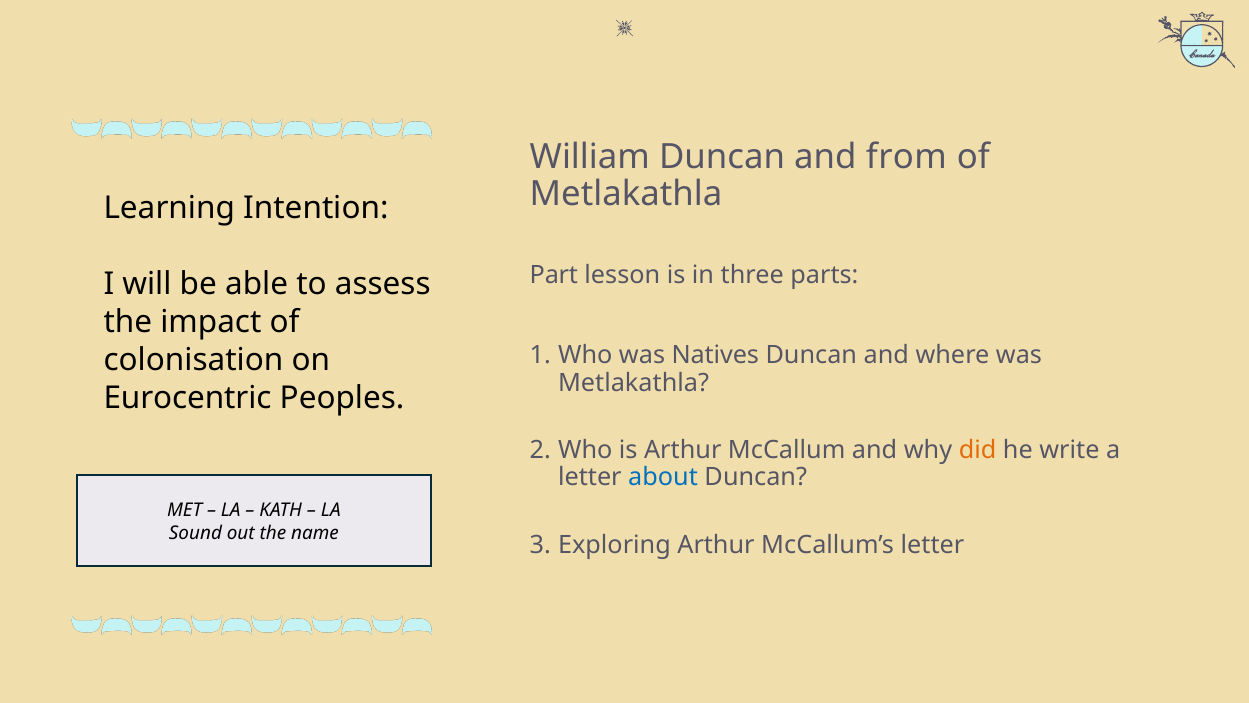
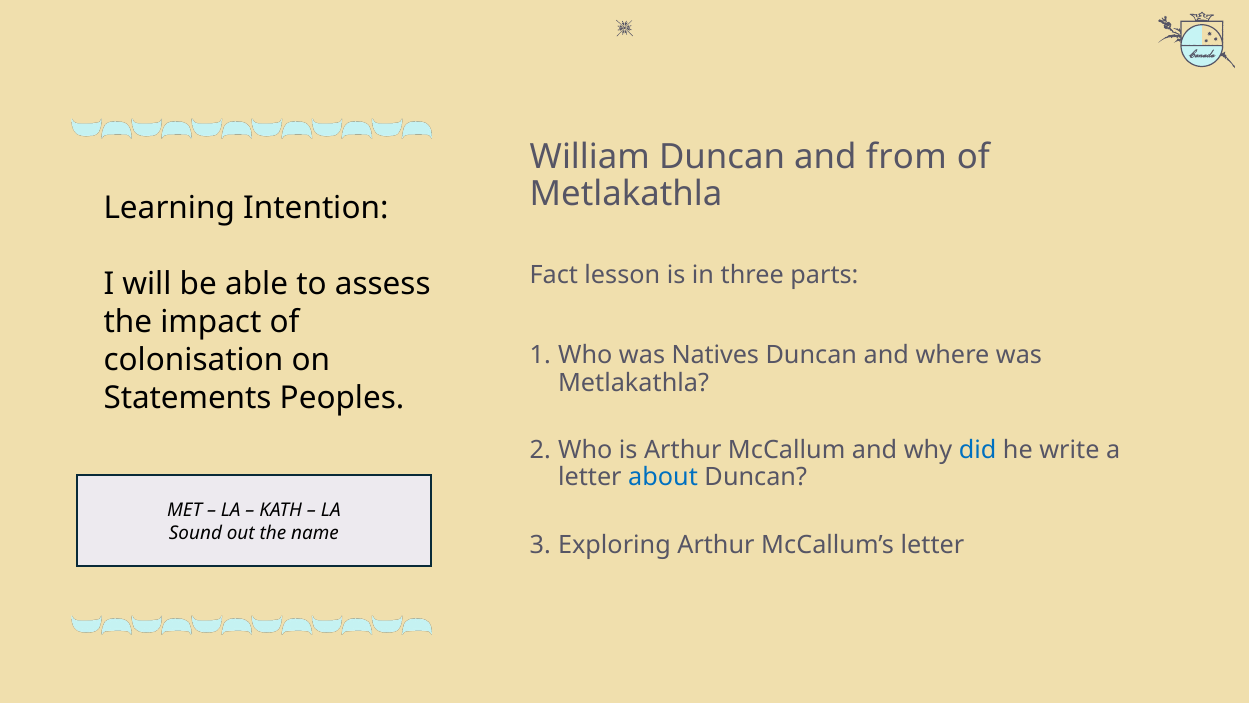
Part: Part -> Fact (554, 275)
Eurocentric: Eurocentric -> Statements (188, 398)
did colour: orange -> blue (978, 450)
